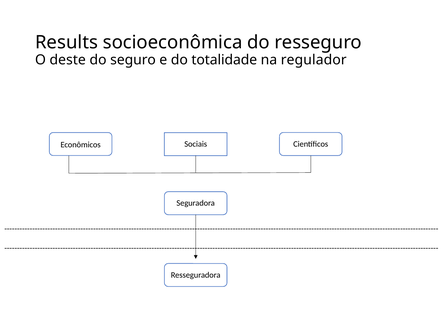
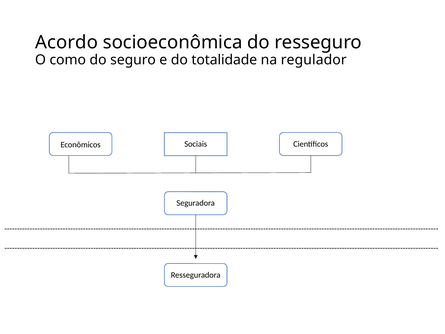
Results: Results -> Acordo (66, 42)
deste: deste -> como (68, 60)
